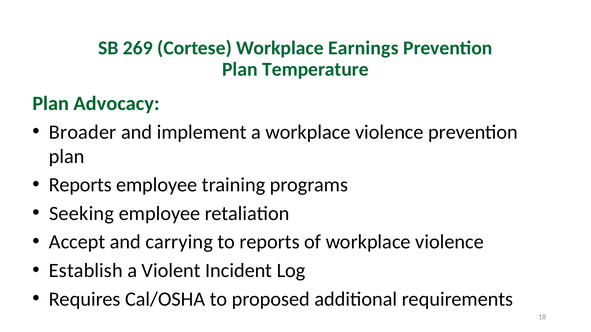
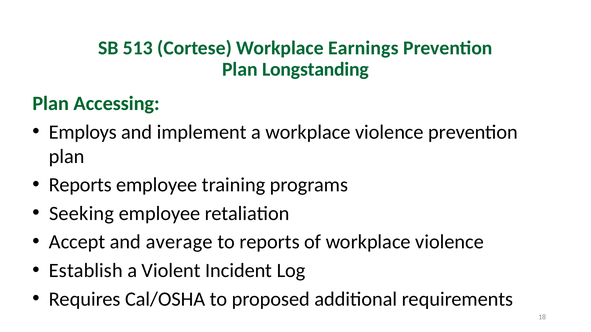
269: 269 -> 513 (138, 48)
Temperature: Temperature -> Longstanding (316, 69)
Advocacy: Advocacy -> Accessing (117, 104)
Broader: Broader -> Employs (83, 132)
carrying: carrying -> average (179, 242)
